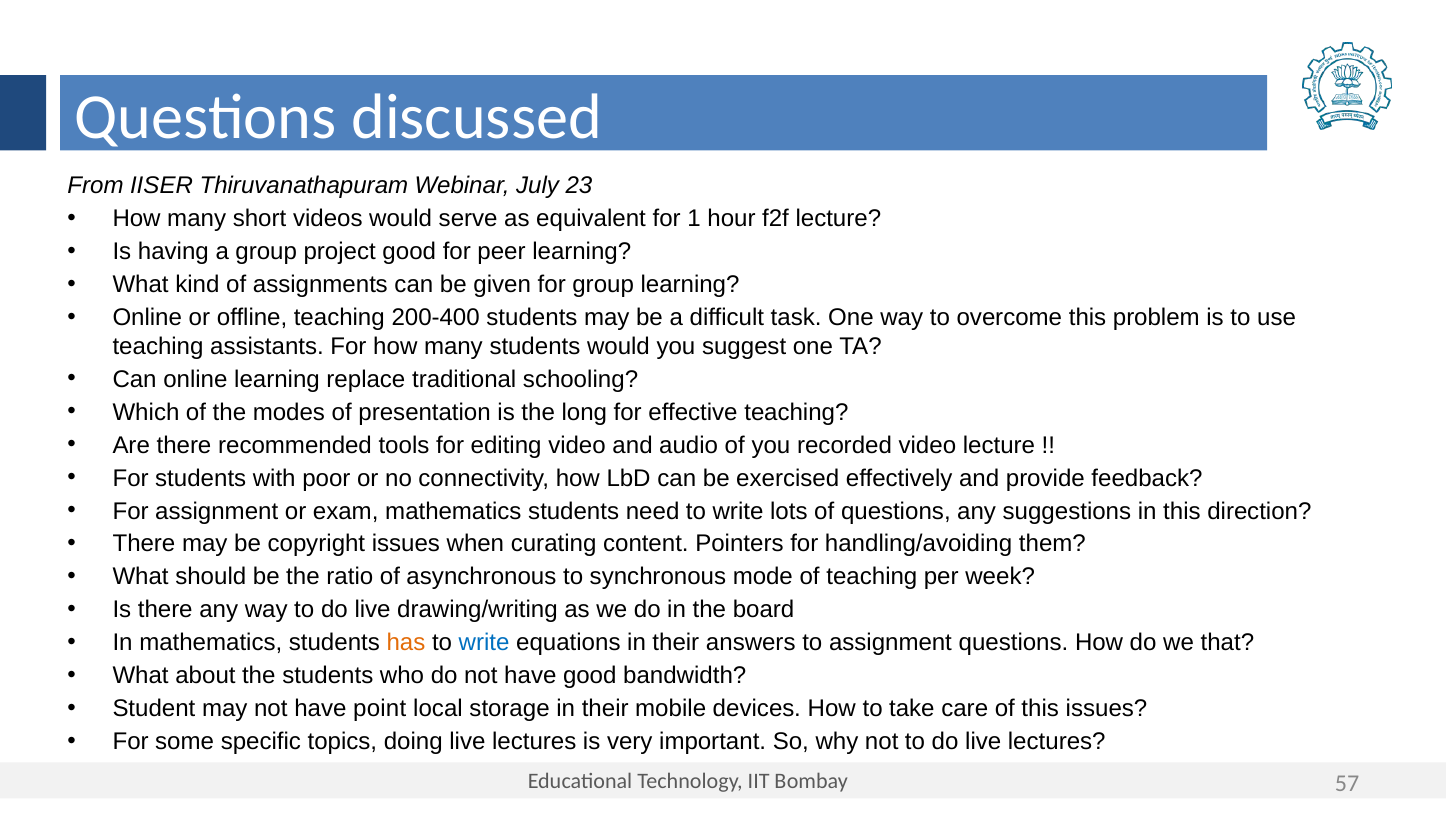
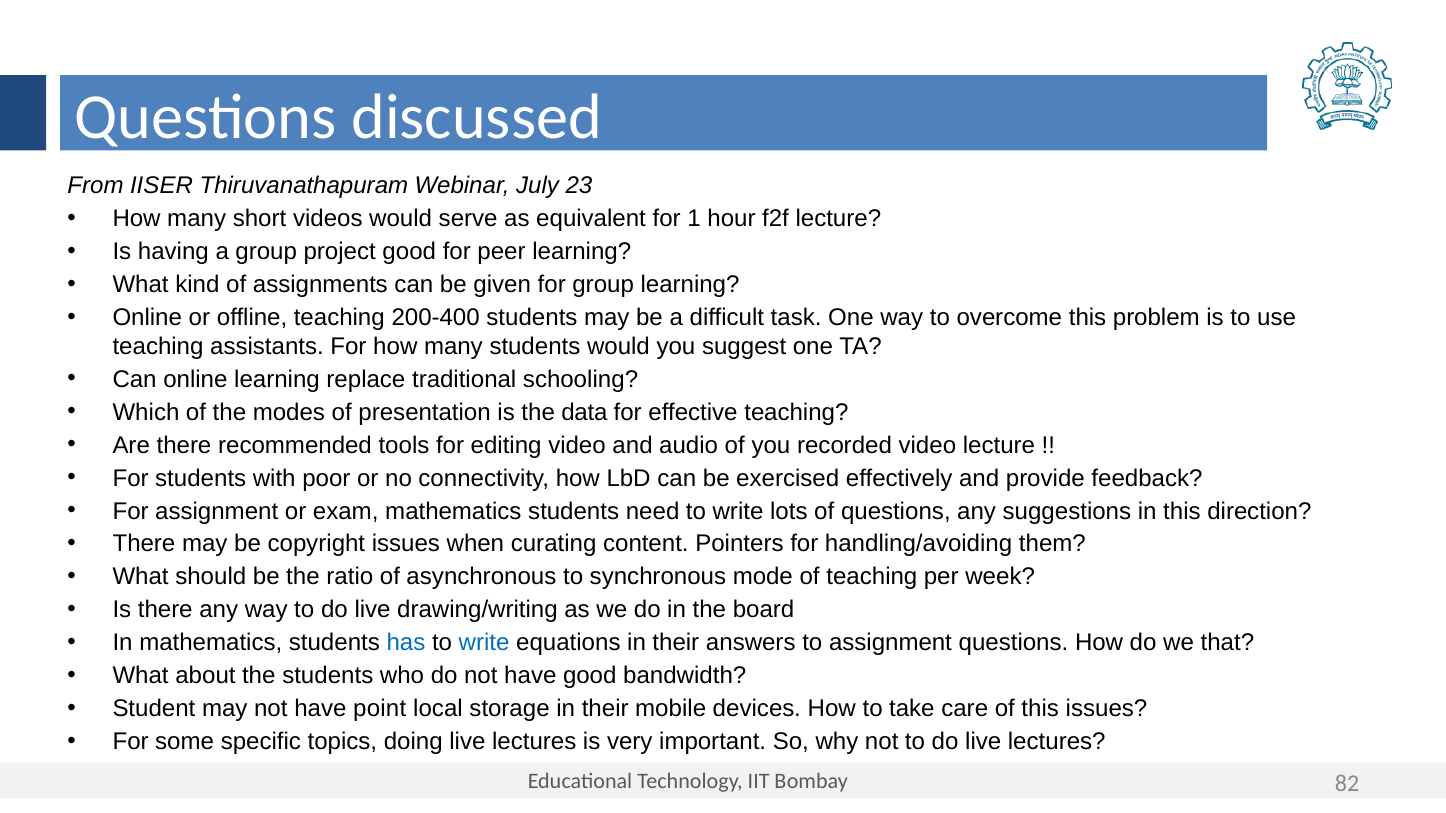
long: long -> data (584, 412)
has colour: orange -> blue (406, 643)
57: 57 -> 82 (1347, 784)
